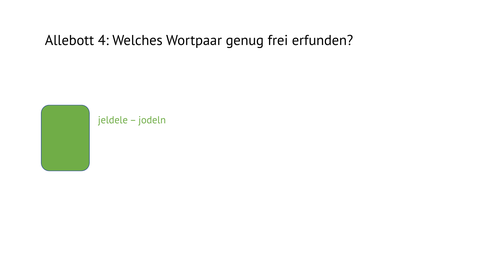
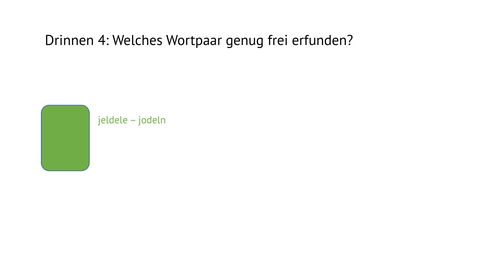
Allebott: Allebott -> Drinnen (69, 41)
